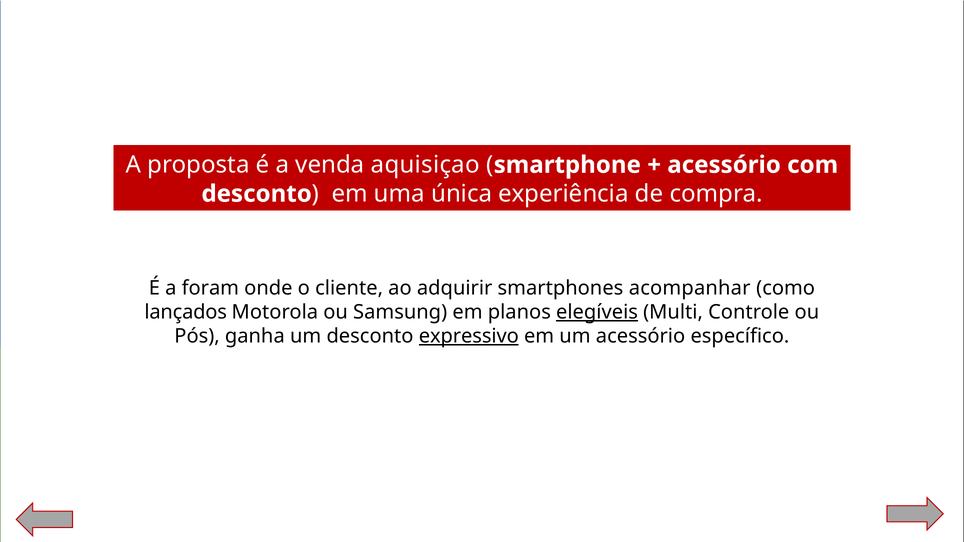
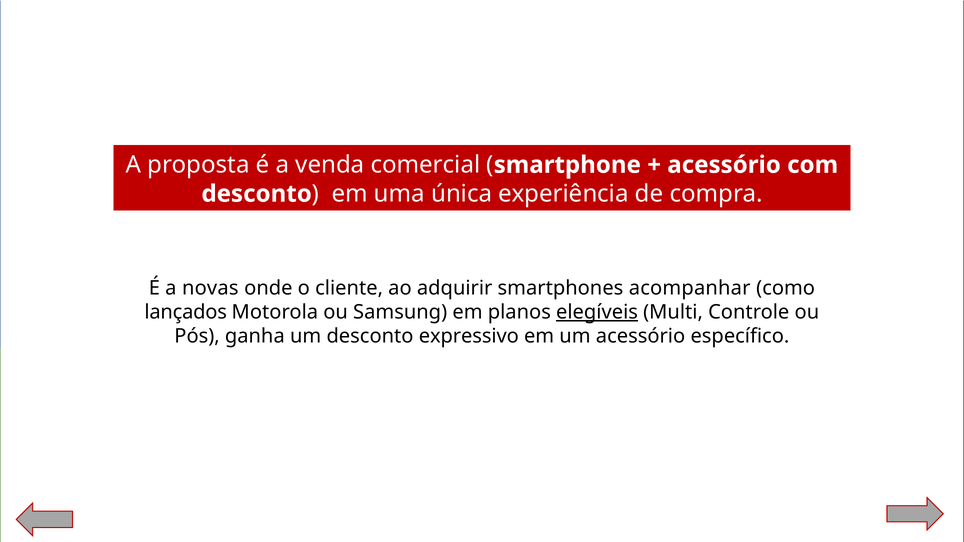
aquisiçao: aquisiçao -> comercial (425, 165)
foram: foram -> novas (210, 288)
expressivo underline: present -> none (469, 336)
